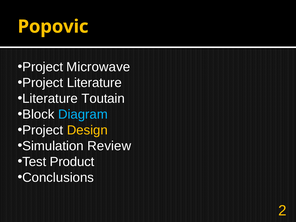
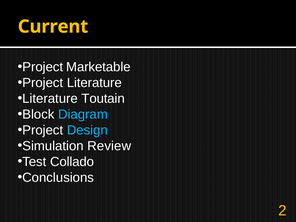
Popovic: Popovic -> Current (53, 27)
Microwave: Microwave -> Marketable (98, 67)
Design colour: yellow -> light blue (87, 130)
Product: Product -> Collado (72, 162)
